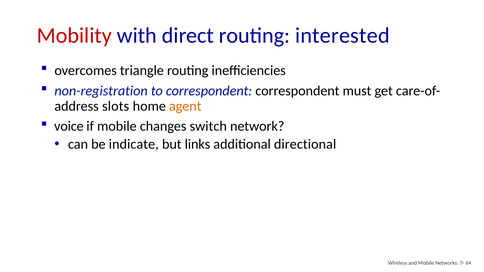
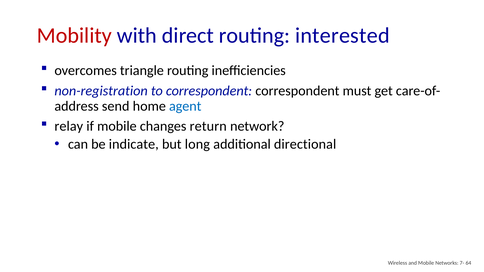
slots: slots -> send (116, 106)
agent colour: orange -> blue (185, 106)
voice: voice -> relay (69, 126)
switch: switch -> return (208, 126)
links: links -> long (197, 144)
